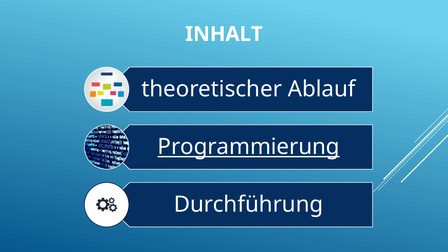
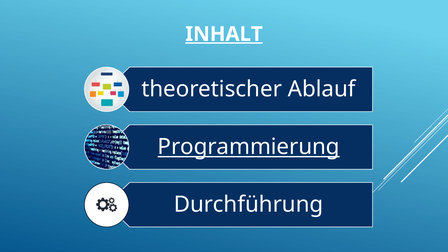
INHALT underline: none -> present (224, 34)
